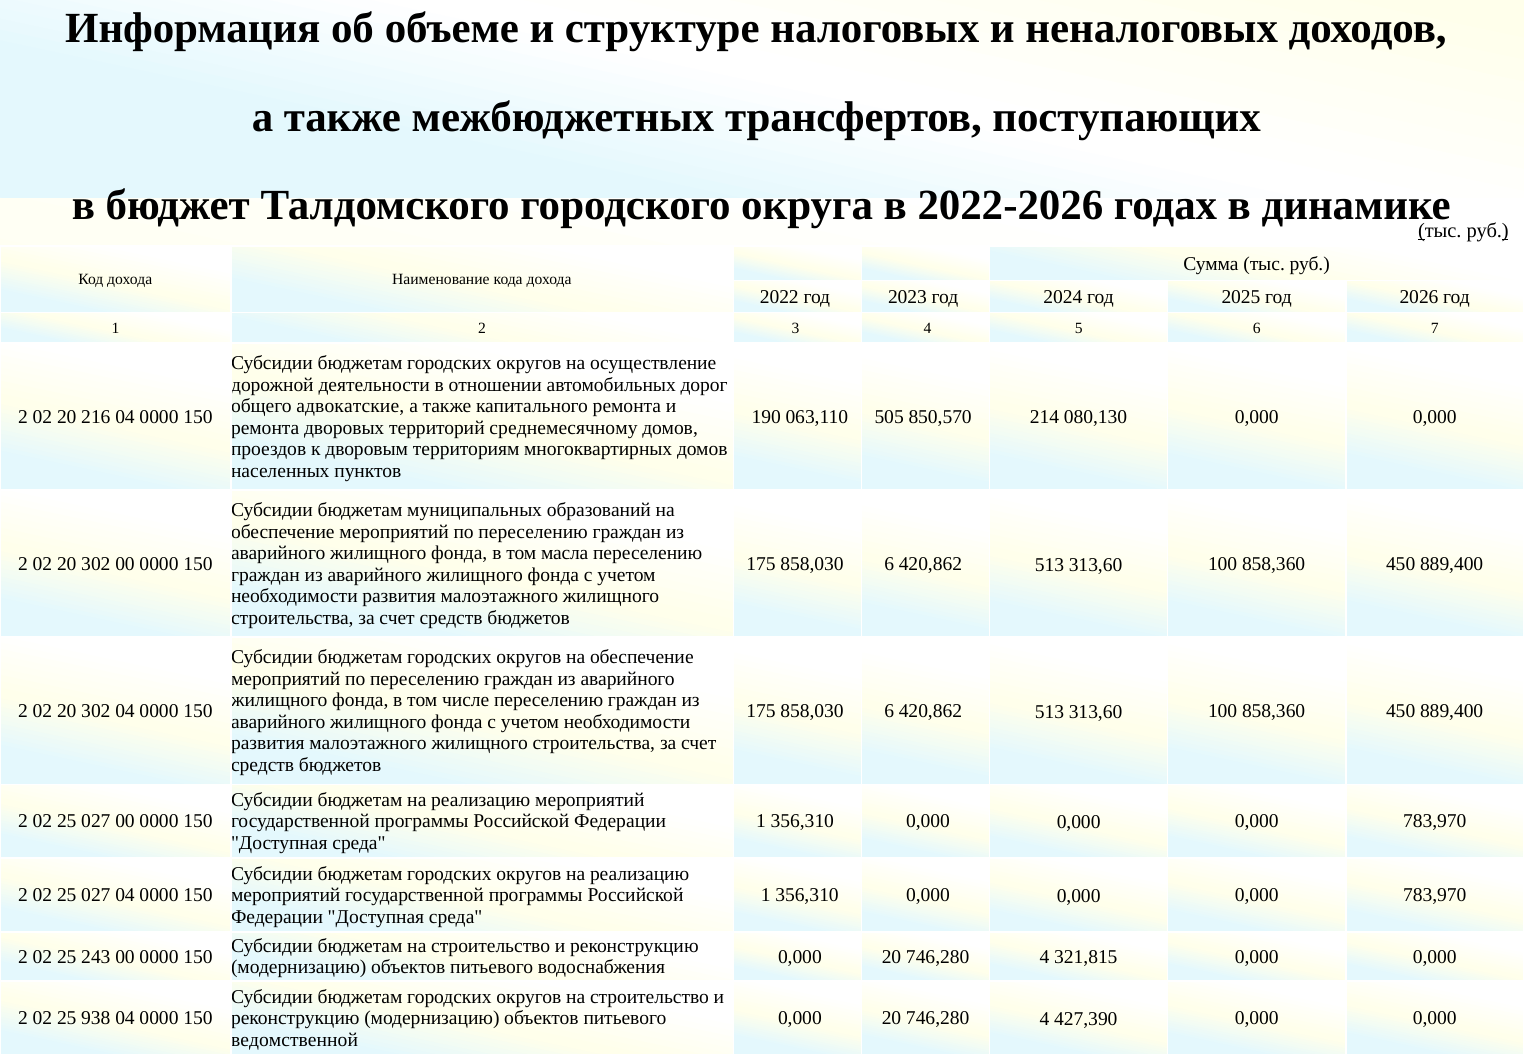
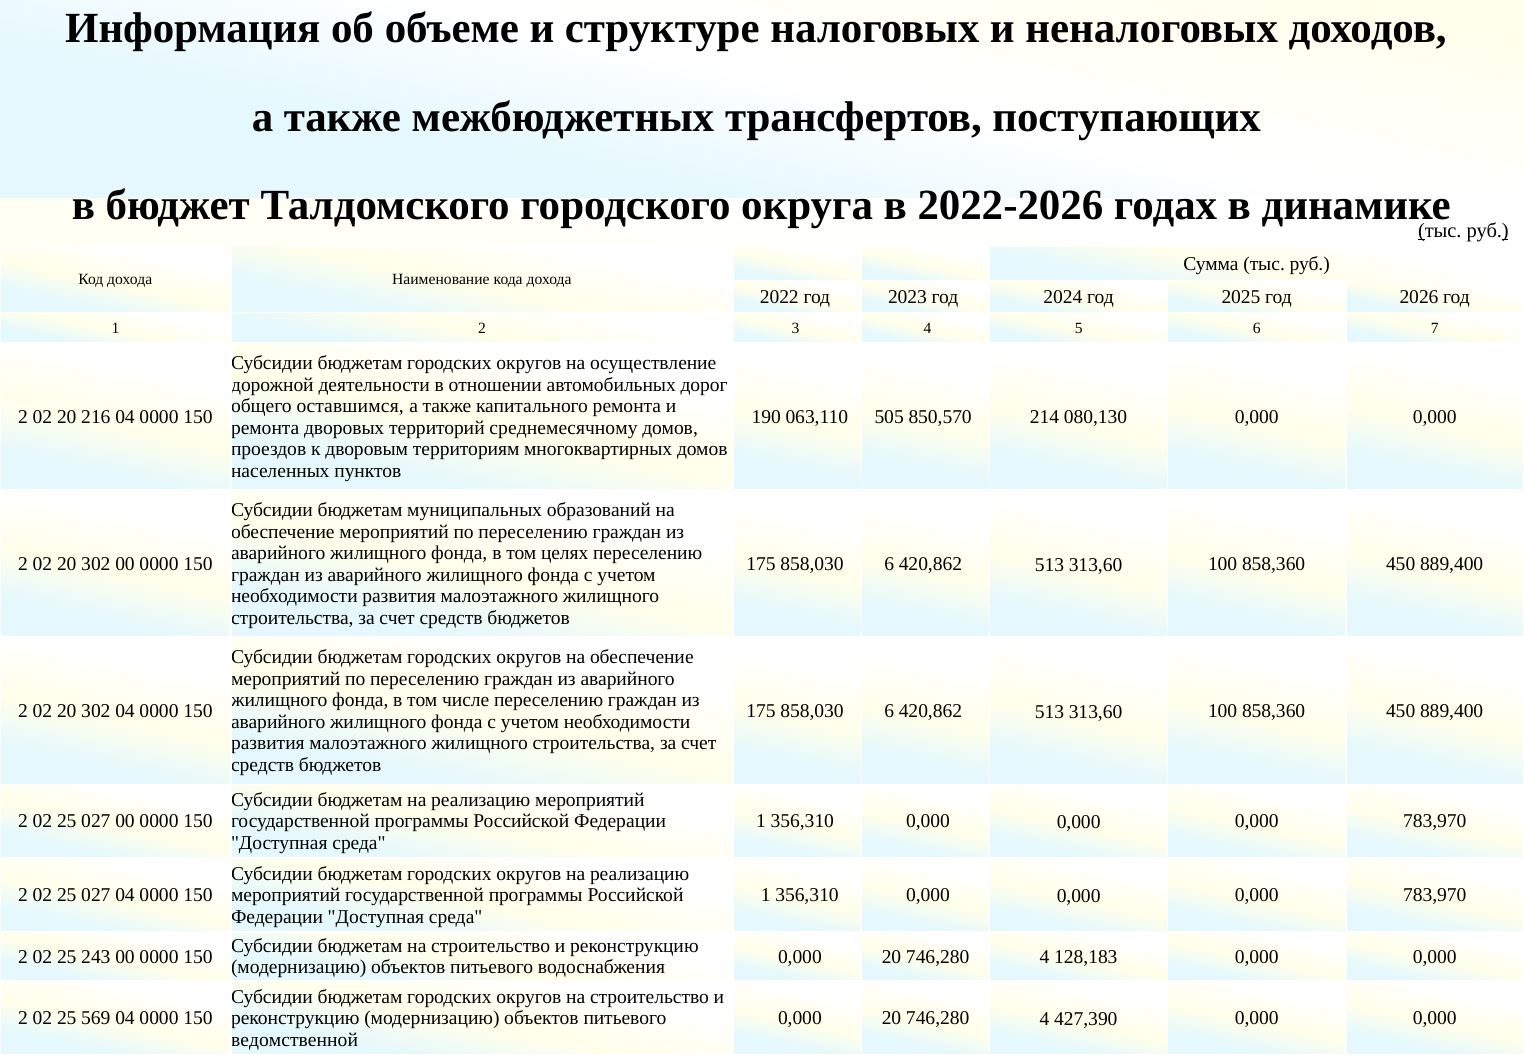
адвокатские: адвокатские -> оставшимся (350, 406)
масла: масла -> целях (565, 553)
321,815: 321,815 -> 128,183 (1086, 957)
938: 938 -> 569 (96, 1018)
